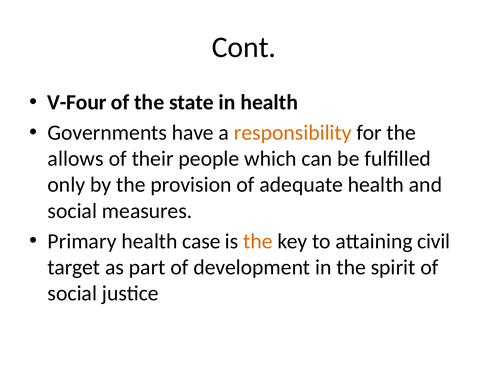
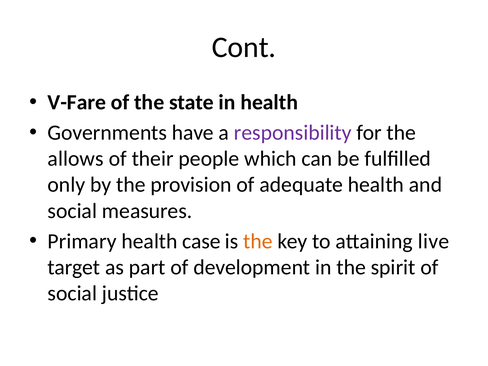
V-Four: V-Four -> V-Fare (77, 102)
responsibility colour: orange -> purple (293, 133)
civil: civil -> live (434, 241)
